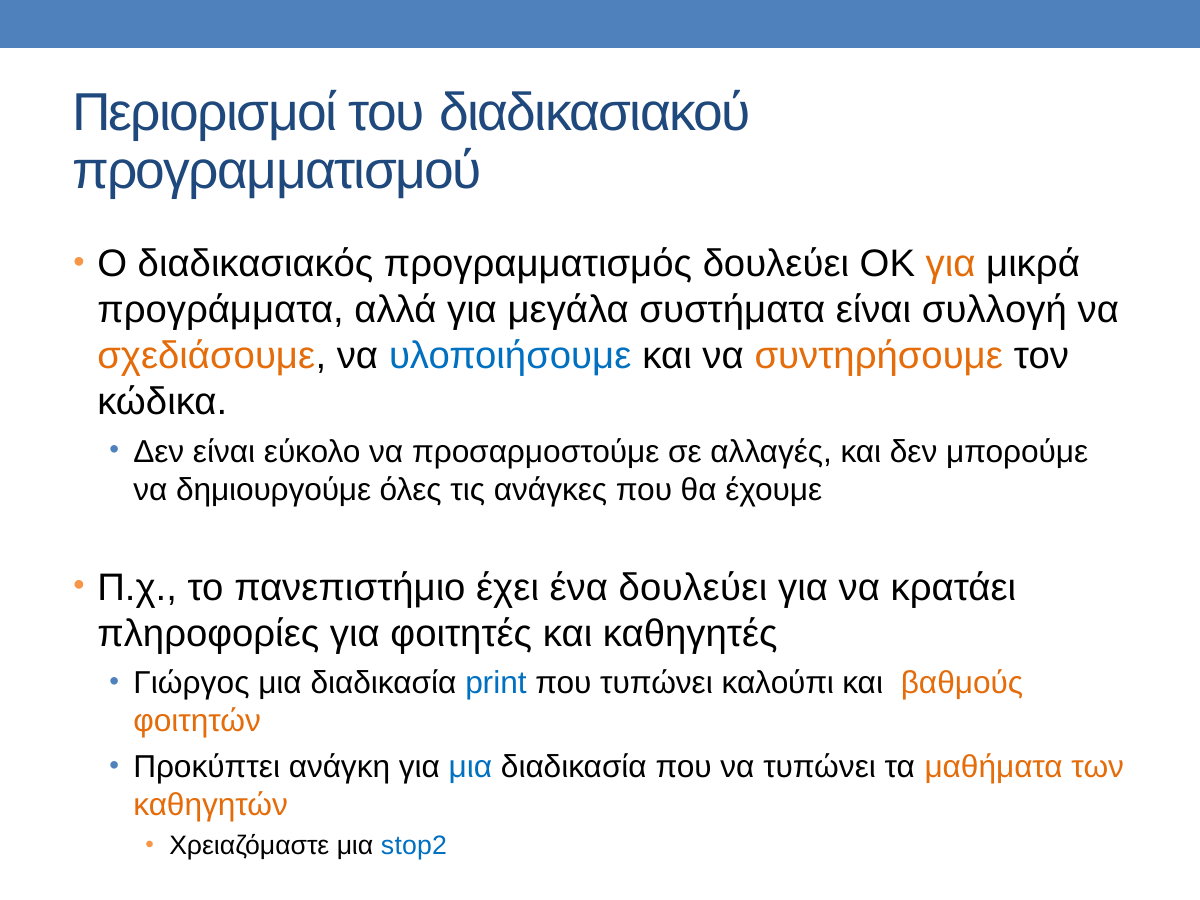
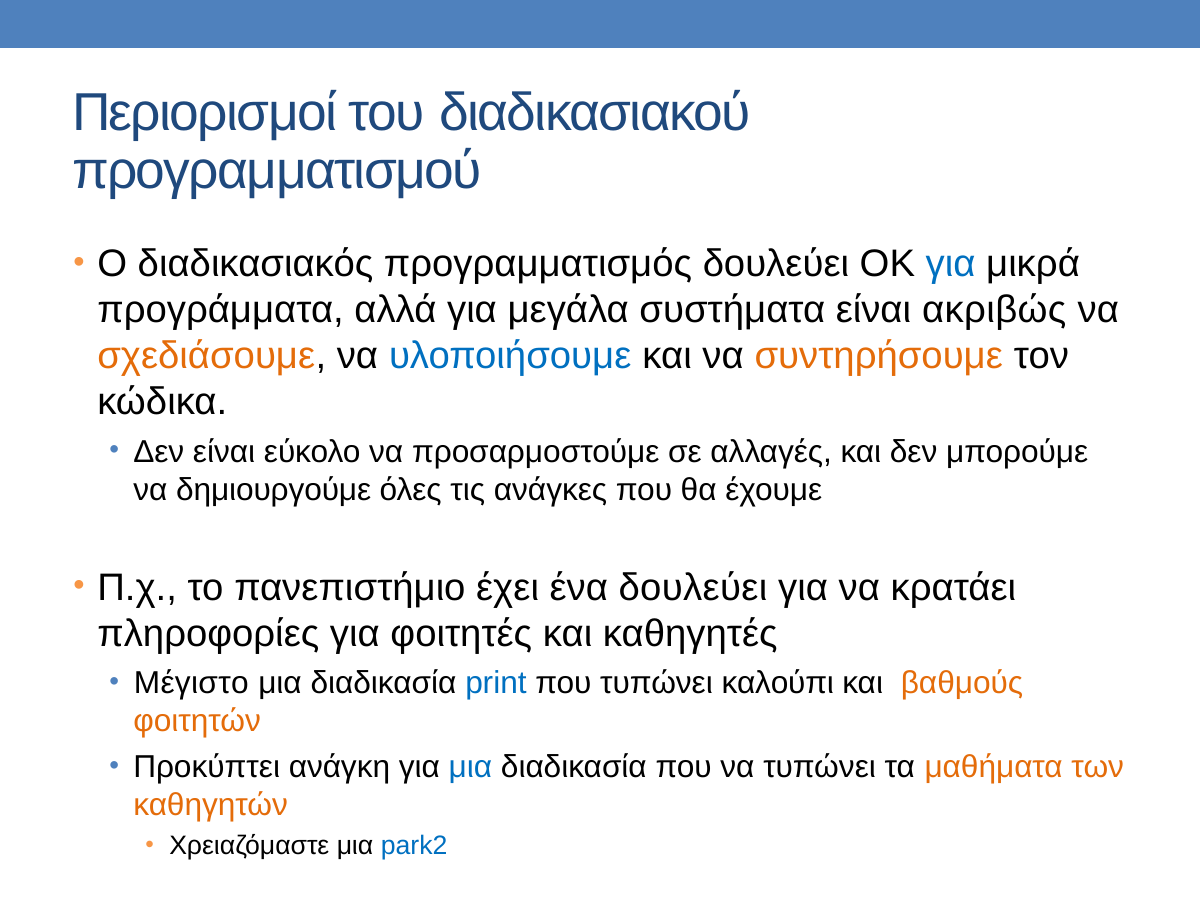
για colour: orange -> blue (951, 264)
συλλογή: συλλογή -> ακριβώς (994, 310)
Γιώργος: Γιώργος -> Μέγιστο (191, 683)
stop2: stop2 -> park2 (414, 846)
